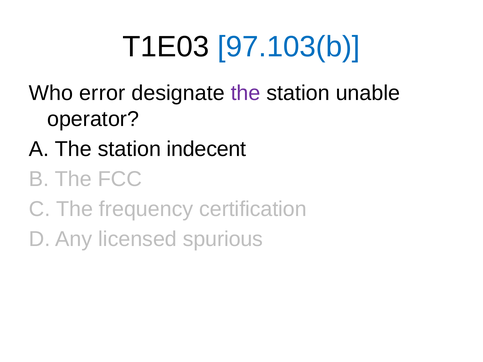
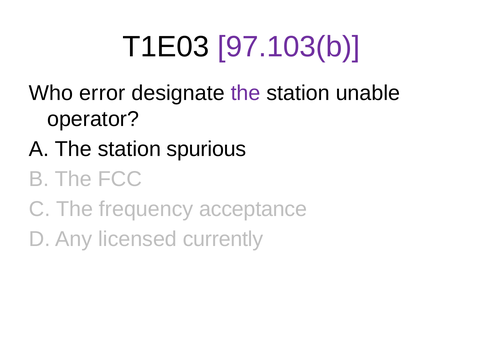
97.103(b colour: blue -> purple (289, 47)
indecent: indecent -> spurious (206, 149)
certification: certification -> acceptance (253, 209)
spurious: spurious -> currently (223, 239)
